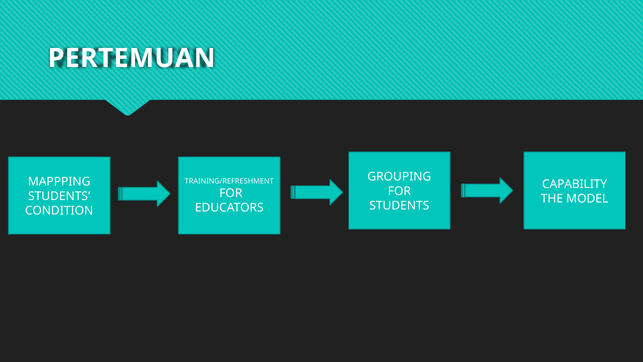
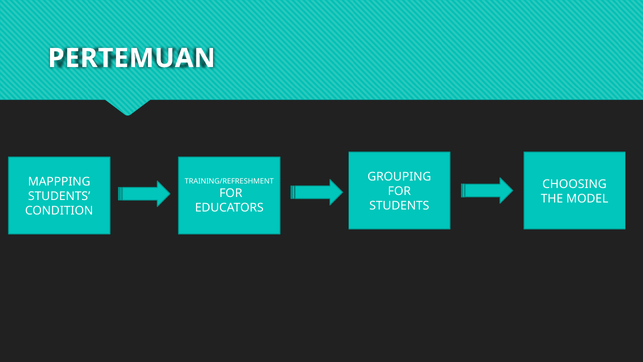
CAPABILITY: CAPABILITY -> CHOOSING (575, 184)
